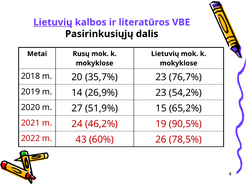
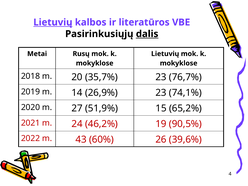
dalis underline: none -> present (147, 34)
54,2%: 54,2% -> 74,1% (185, 93)
78,5%: 78,5% -> 39,6% (185, 139)
